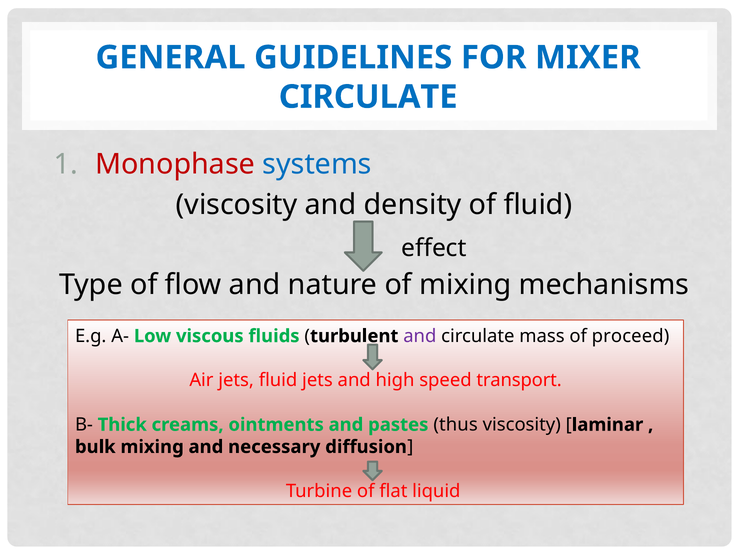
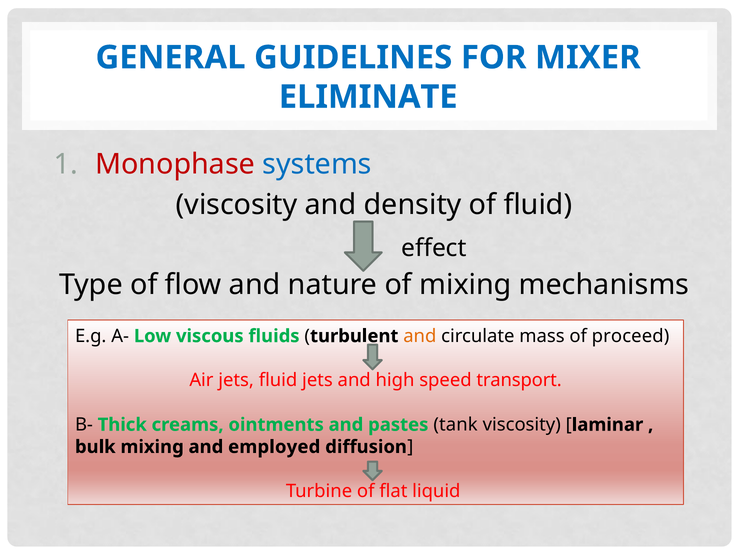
CIRCULATE: CIRCULATE -> ELIMINATE (368, 97)
and colour: purple -> orange (420, 336)
thus: thus -> tank (456, 425)
necessary: necessary -> employed (274, 447)
